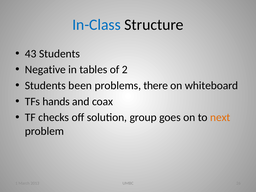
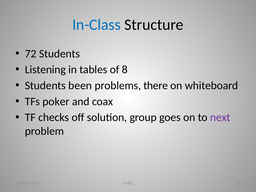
43: 43 -> 72 (31, 54)
Negative: Negative -> Listening (45, 70)
2: 2 -> 8 (125, 70)
hands: hands -> poker (56, 102)
next colour: orange -> purple (220, 117)
